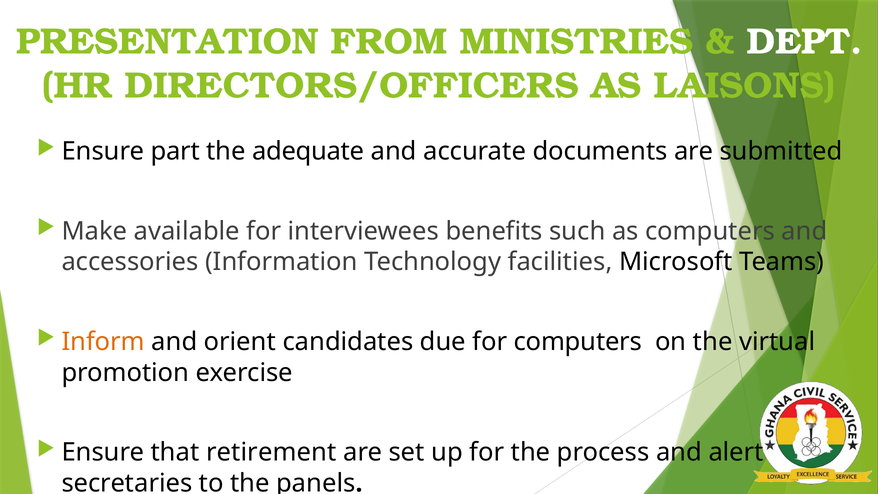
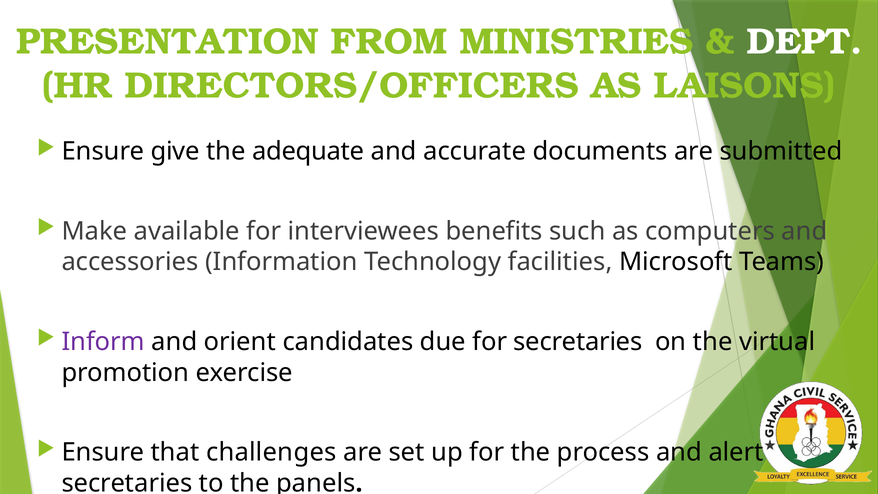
part: part -> give (175, 151)
Inform colour: orange -> purple (103, 342)
for computers: computers -> secretaries (578, 342)
retirement: retirement -> challenges (271, 452)
